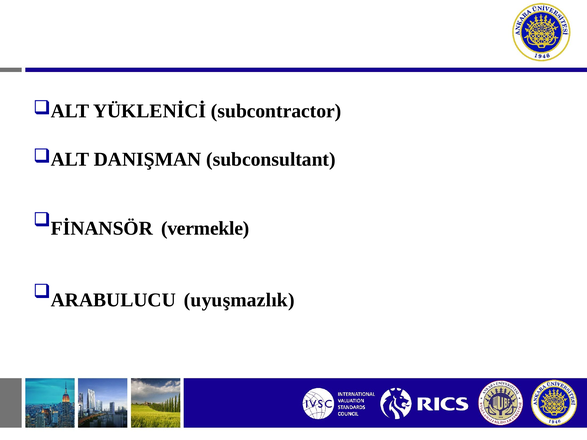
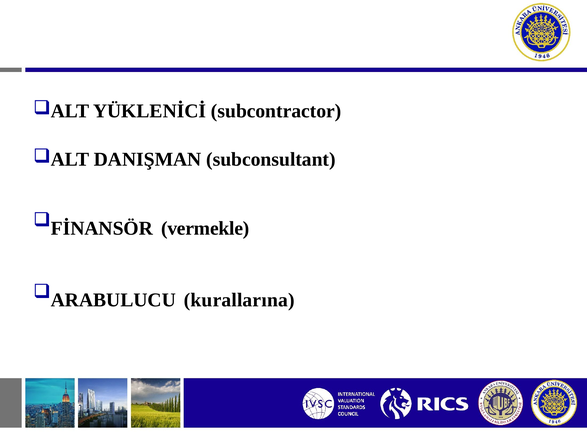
uyuşmazlık: uyuşmazlık -> kurallarına (239, 300)
